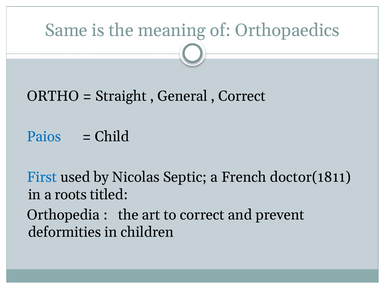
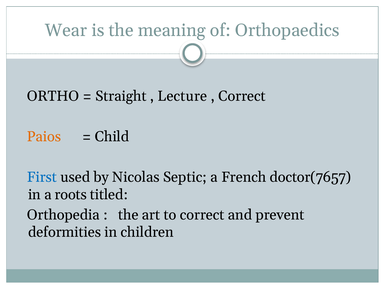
Same: Same -> Wear (66, 30)
General: General -> Lecture (182, 96)
Paios colour: blue -> orange (44, 137)
doctor(1811: doctor(1811 -> doctor(7657 (310, 177)
